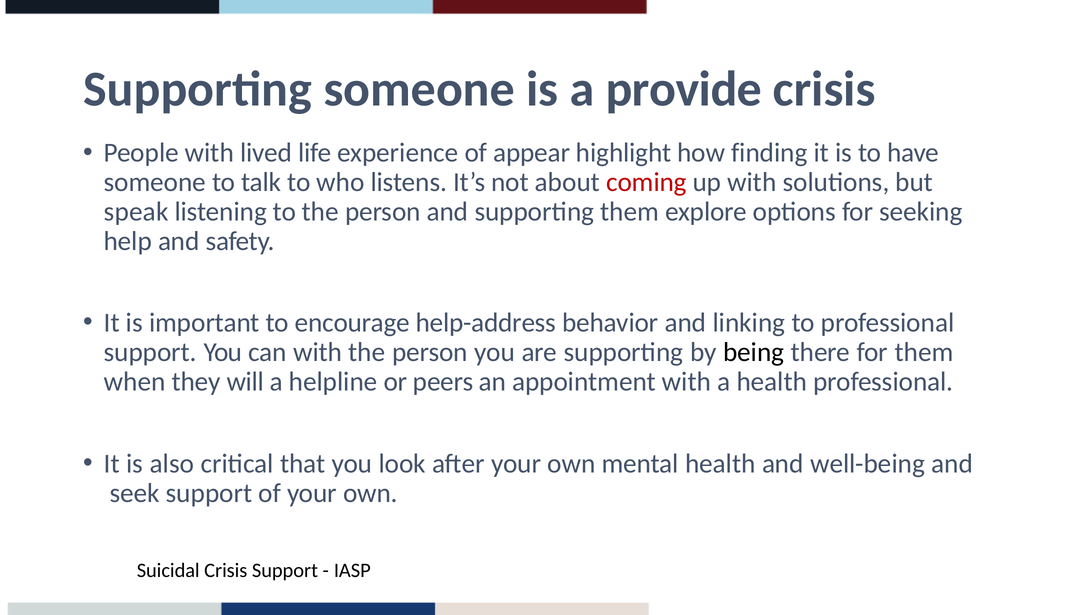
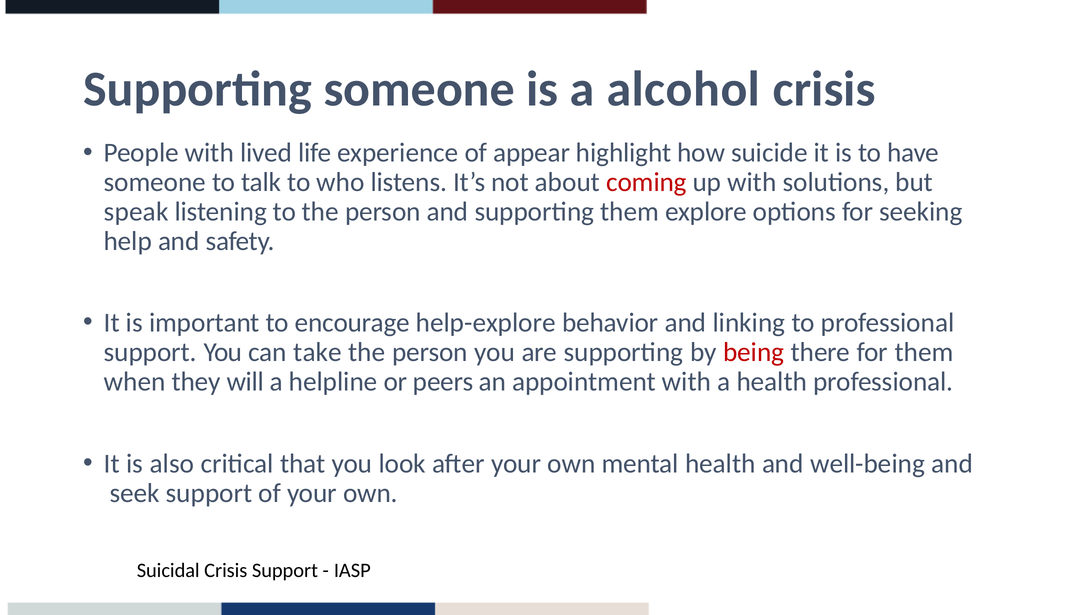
provide: provide -> alcohol (683, 89)
finding: finding -> suicide (769, 152)
help-address: help-address -> help-explore (486, 322)
can with: with -> take (317, 352)
being colour: black -> red (754, 352)
